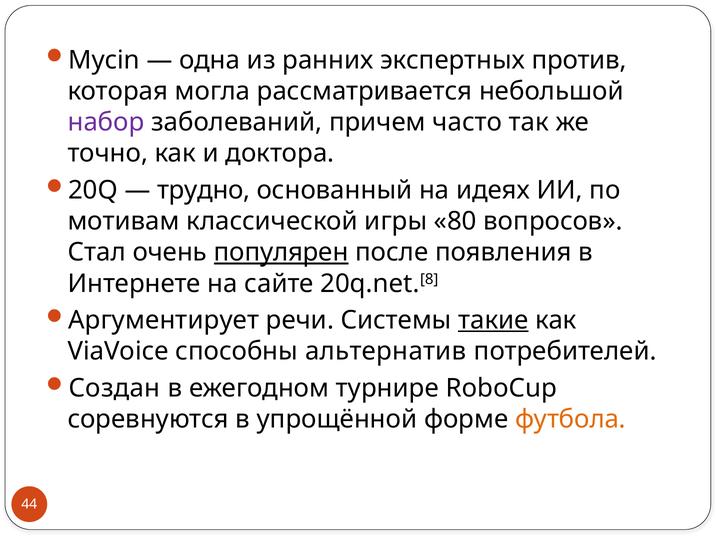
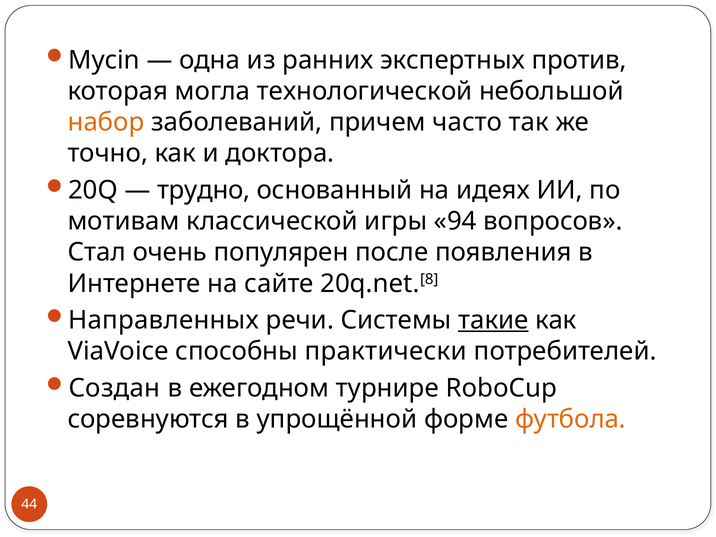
рассматривается: рассматривается -> технологической (365, 91)
набор colour: purple -> orange (106, 122)
80: 80 -> 94 (455, 221)
популярен underline: present -> none (281, 252)
Аргументирует: Аргументирует -> Направленных (164, 320)
альтернатив: альтернатив -> практически (386, 351)
